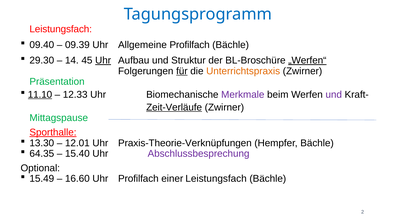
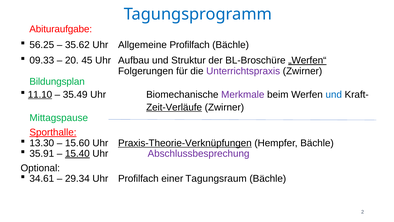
Leistungsfach: Leistungsfach -> Abituraufgabe (61, 29)
09.40: 09.40 -> 56.25 (42, 45)
09.39: 09.39 -> 35.62 (77, 45)
29.30: 29.30 -> 09.33 (42, 60)
14: 14 -> 20 (72, 60)
Uhr underline: present -> none (103, 60)
für underline: present -> none (182, 71)
Unterrichtspraxis colour: orange -> purple (243, 71)
Präsentation: Präsentation -> Bildungsplan (57, 82)
12.33: 12.33 -> 35.49 (75, 94)
und colour: purple -> blue (334, 94)
12.01: 12.01 -> 15.60 (77, 143)
Praxis-Theorie-Verknüpfungen underline: none -> present (185, 143)
64.35: 64.35 -> 35.91 (42, 153)
15.40 underline: none -> present (77, 153)
15.49: 15.49 -> 34.61 (42, 178)
16.60: 16.60 -> 29.34 (77, 178)
einer Leistungsfach: Leistungsfach -> Tagungsraum (216, 178)
